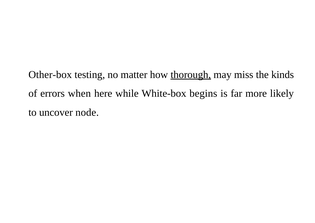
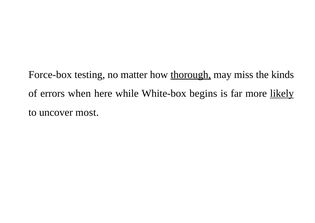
Other-box: Other-box -> Force-box (50, 75)
likely underline: none -> present (282, 93)
node: node -> most (87, 112)
